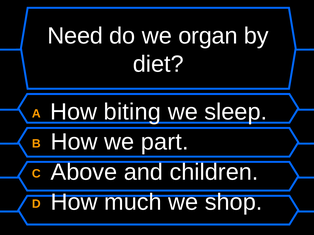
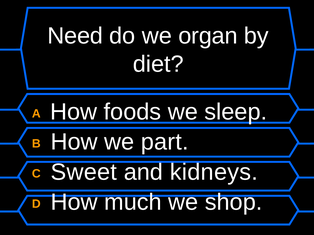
biting: biting -> foods (132, 112)
Above: Above -> Sweet (84, 172)
children: children -> kidneys (214, 172)
